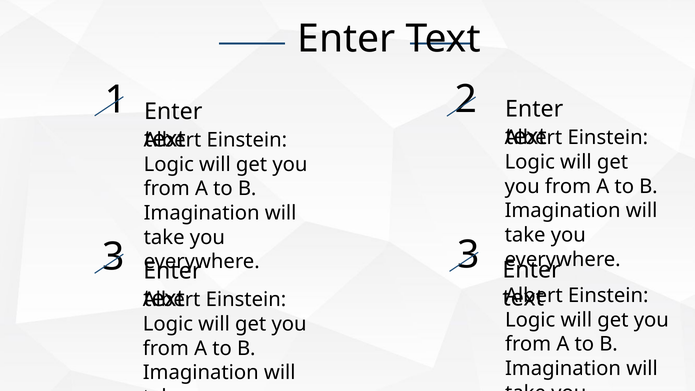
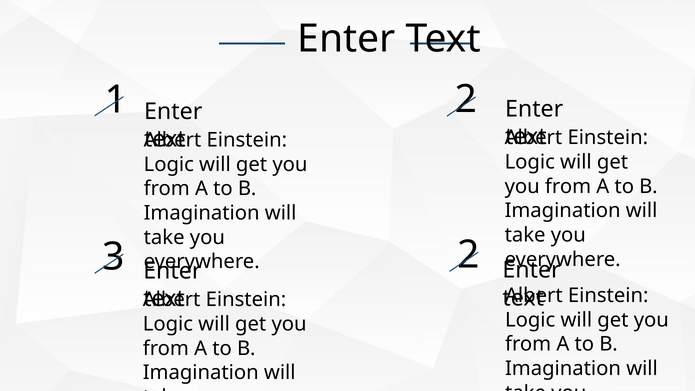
3 3: 3 -> 2 (468, 255)
